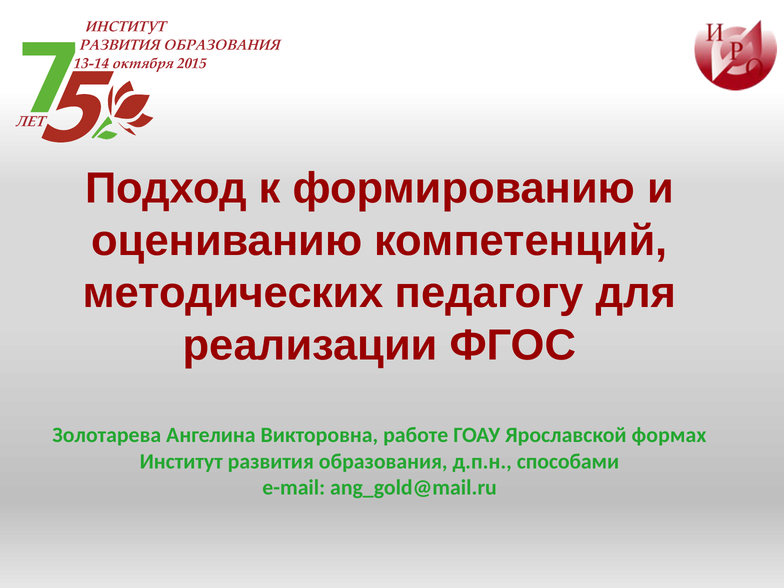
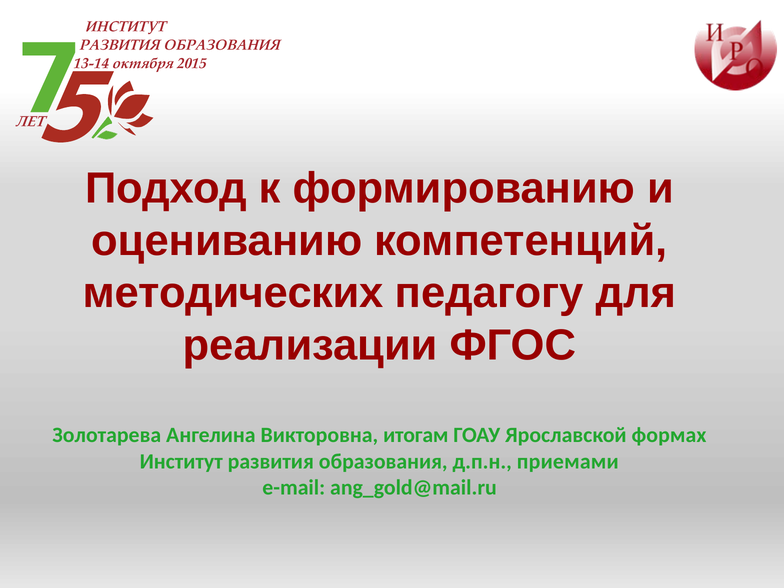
работе: работе -> итогам (416, 435)
способами: способами -> приемами (568, 461)
